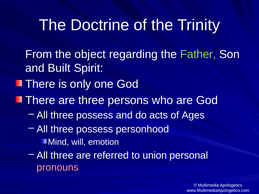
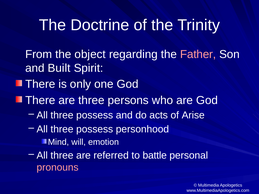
Father colour: light green -> pink (198, 54)
Ages: Ages -> Arise (193, 115)
union: union -> battle (155, 156)
